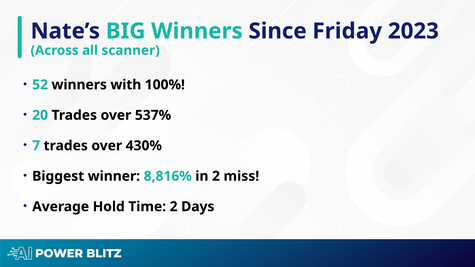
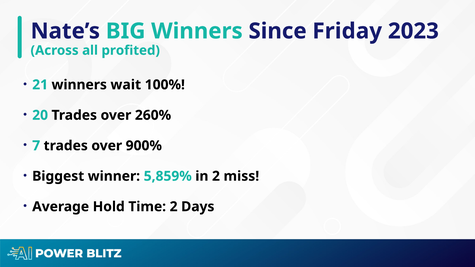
scanner: scanner -> profited (131, 50)
52: 52 -> 21 (40, 85)
with: with -> wait (126, 85)
537%: 537% -> 260% (153, 115)
430%: 430% -> 900% (144, 146)
8,816%: 8,816% -> 5,859% (168, 176)
